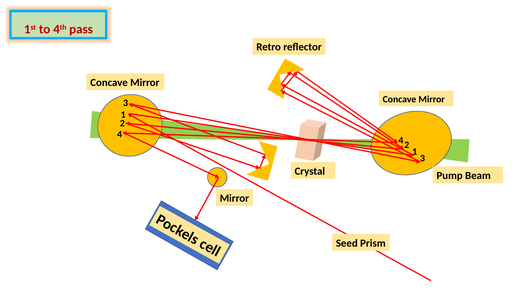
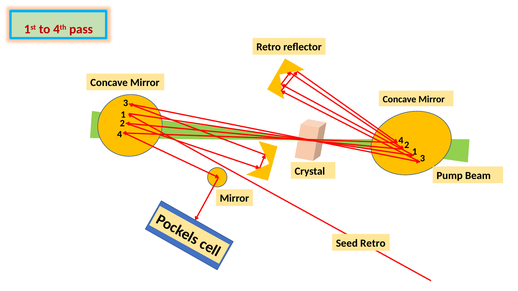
Seed Prism: Prism -> Retro (373, 243)
